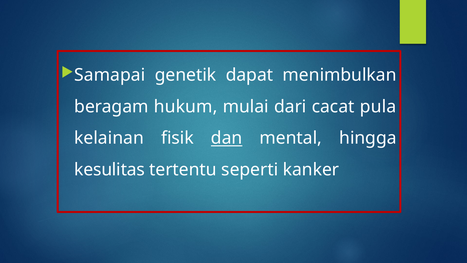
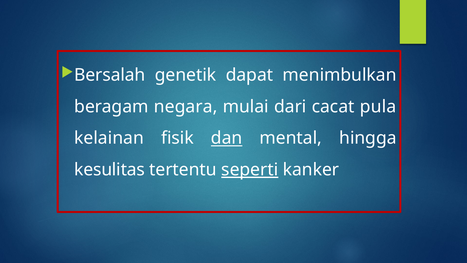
Samapai: Samapai -> Bersalah (110, 75)
hukum: hukum -> negara (186, 107)
seperti underline: none -> present (250, 170)
